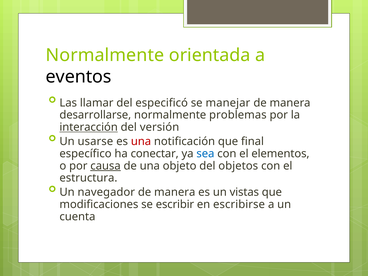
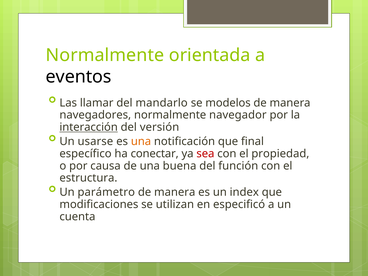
especificó: especificó -> mandarlo (162, 103)
manejar: manejar -> modelos (228, 103)
desarrollarse: desarrollarse -> navegadores (95, 115)
problemas: problemas -> navegador (238, 115)
una colour: red -> orange (141, 142)
sea colour: blue -> red (205, 154)
elementos: elementos -> propiedad (280, 154)
causa underline: present -> none (106, 166)
objeto: objeto -> buena (180, 166)
objetos: objetos -> función (238, 166)
navegador: navegador -> parámetro (106, 192)
vistas: vistas -> index (244, 192)
escribir: escribir -> utilizan (175, 204)
escribirse: escribirse -> especificó (239, 204)
